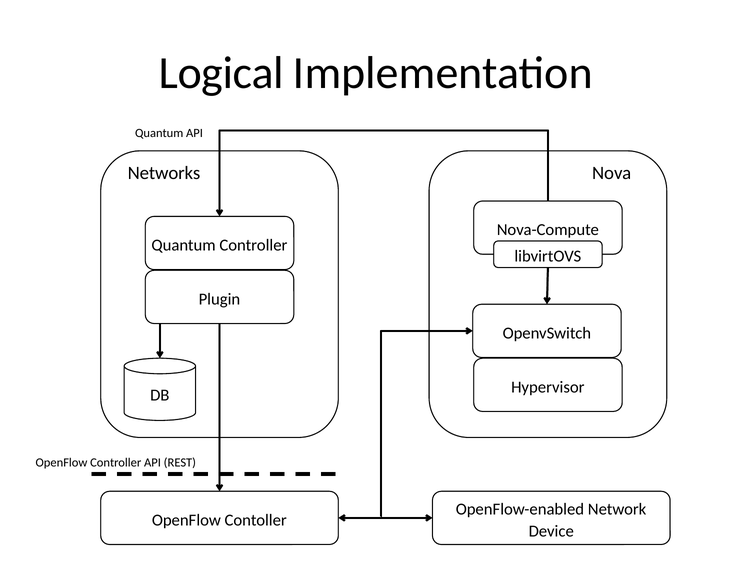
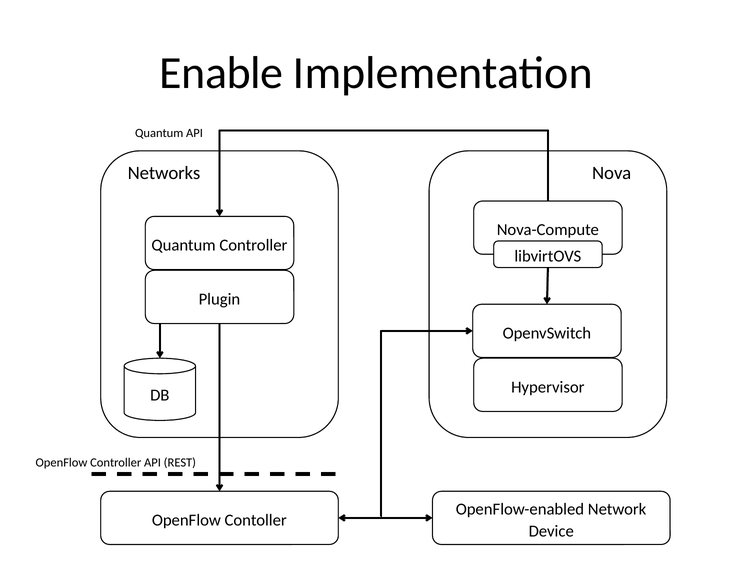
Logical: Logical -> Enable (221, 73)
